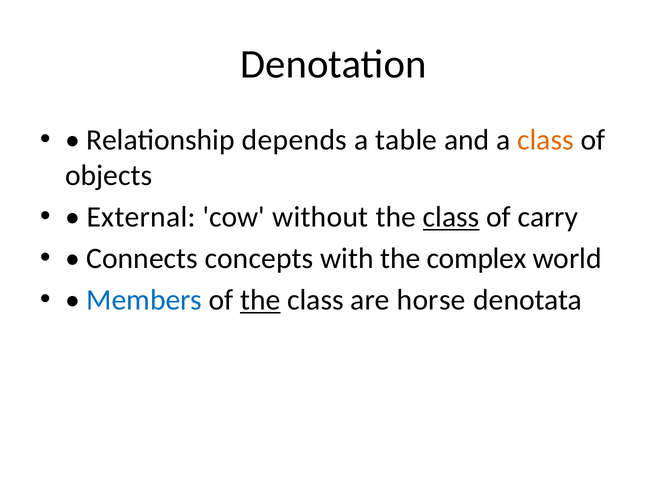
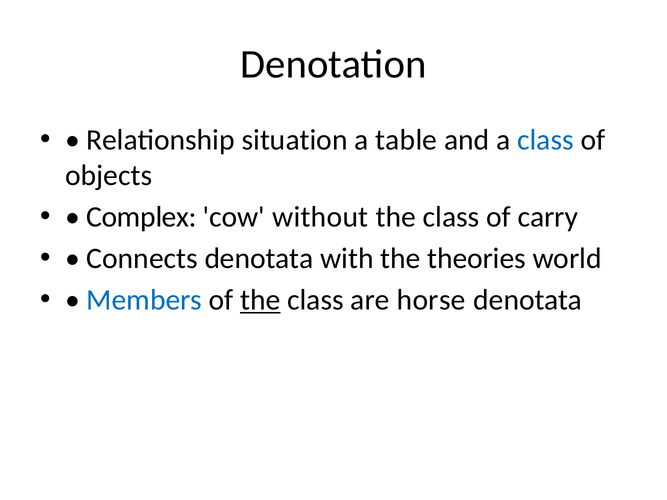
depends: depends -> situation (295, 140)
class colour: orange -> blue (545, 140)
External: External -> Complex (141, 217)
class underline: present -> none (451, 217)
Connects concepts: concepts -> denotata (259, 259)
complex: complex -> theories (477, 259)
